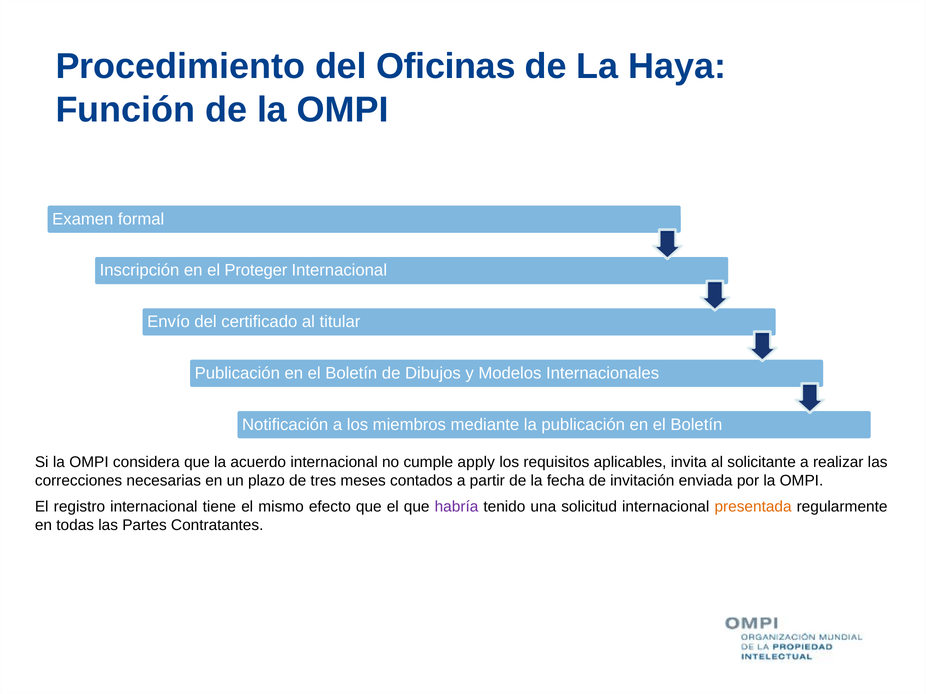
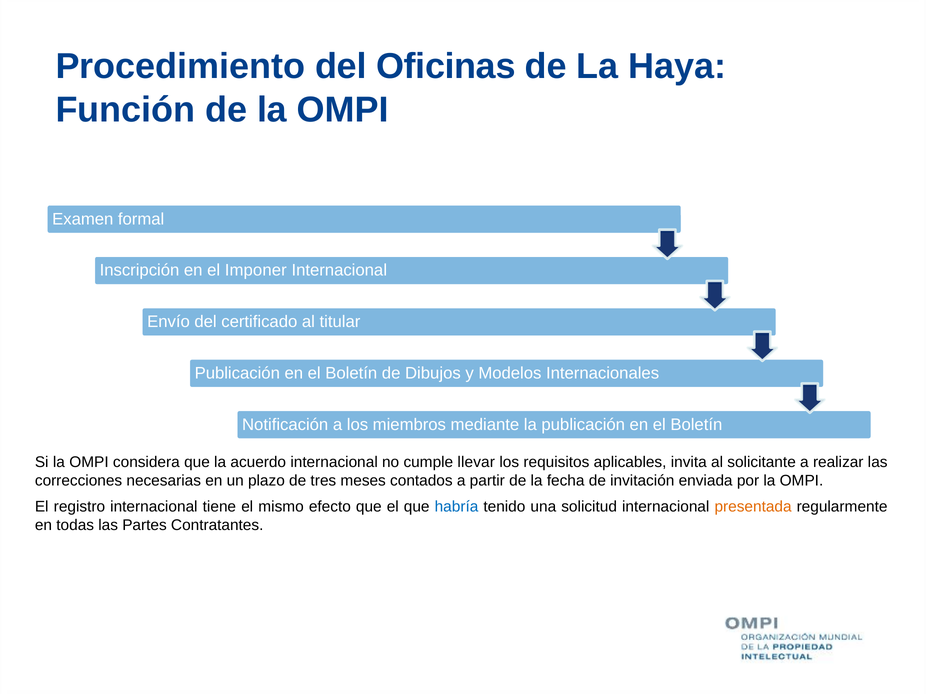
Proteger: Proteger -> Imponer (256, 271)
apply: apply -> llevar (476, 462)
habría colour: purple -> blue (457, 507)
